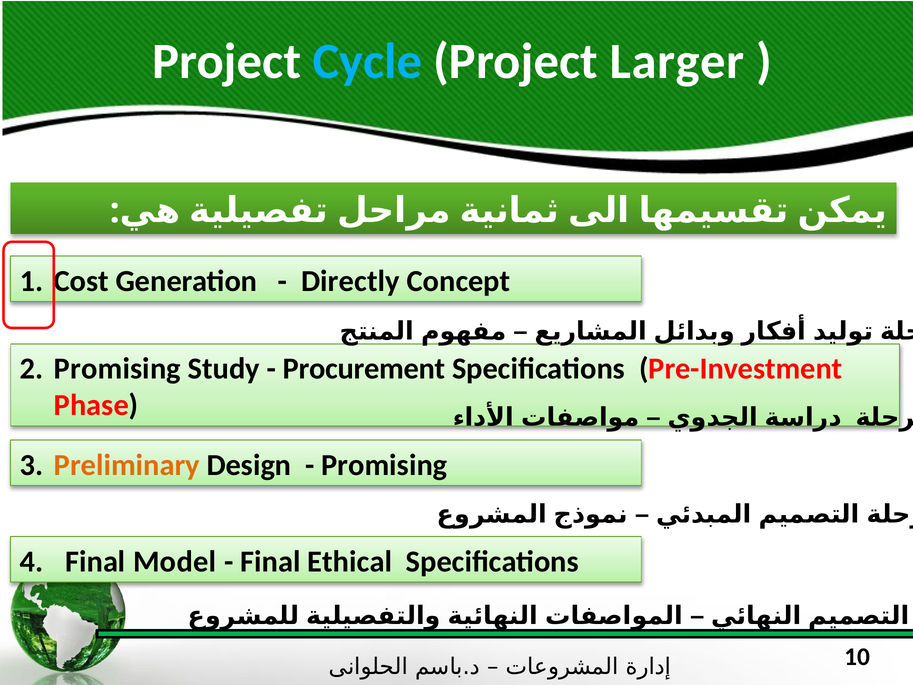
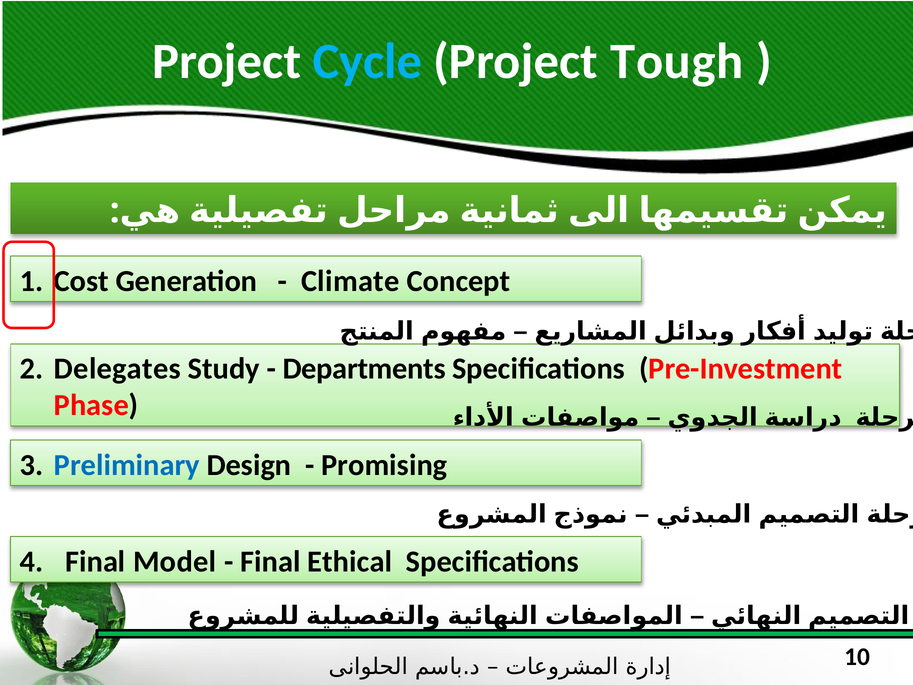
Larger: Larger -> Tough (677, 62)
Directly: Directly -> Climate (350, 281)
Promising: Promising -> Delegates (117, 369)
Procurement: Procurement -> Departments (364, 369)
Preliminary colour: orange -> blue (127, 465)
